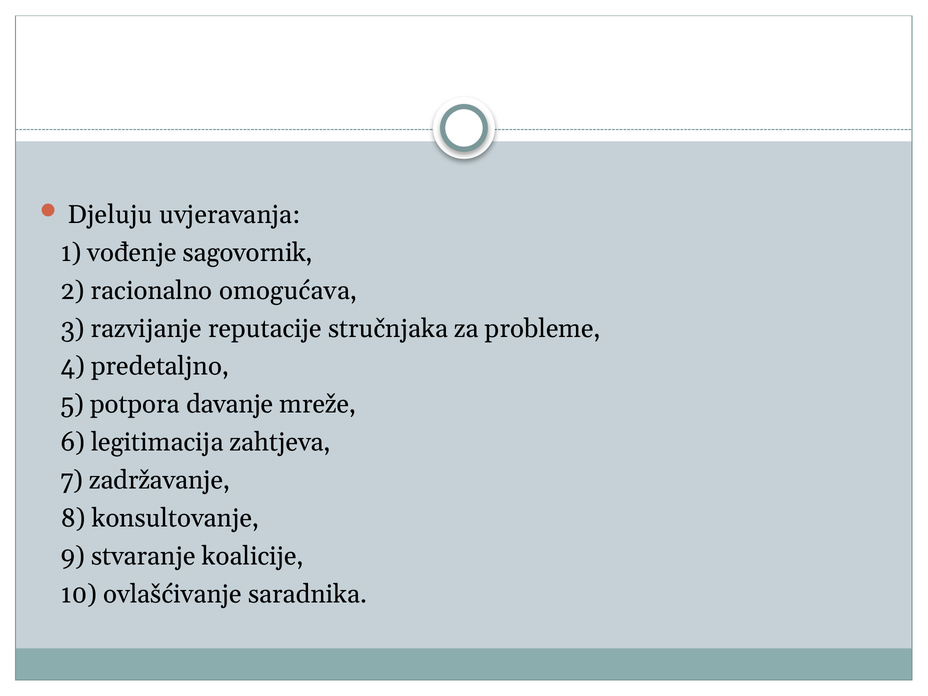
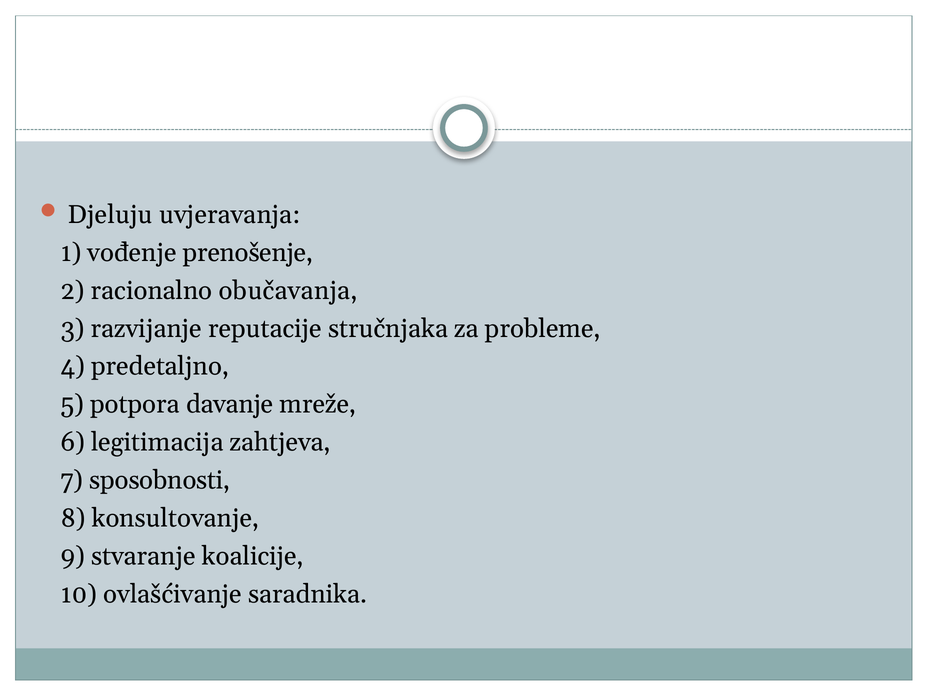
sagovornik: sagovornik -> prenošenje (248, 253)
omogućava: omogućava -> obučavanja (288, 291)
zadržavanje: zadržavanje -> sposobnosti (160, 480)
